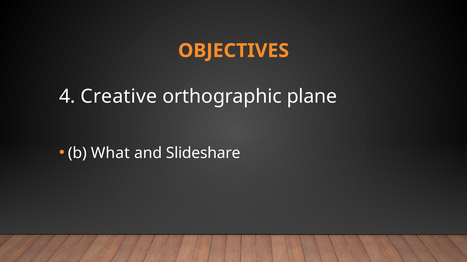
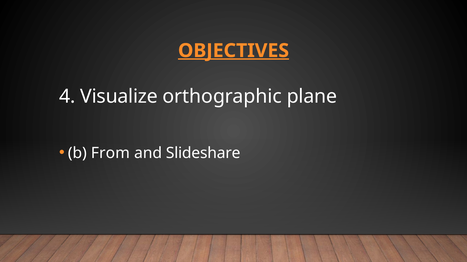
OBJECTIVES underline: none -> present (234, 51)
Creative: Creative -> Visualize (119, 97)
What: What -> From (110, 153)
